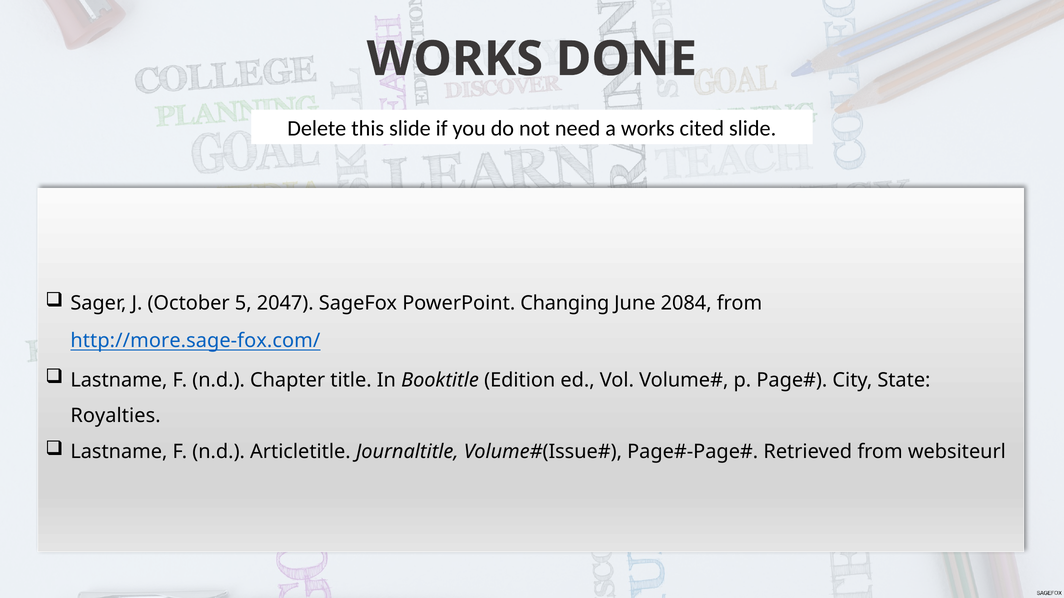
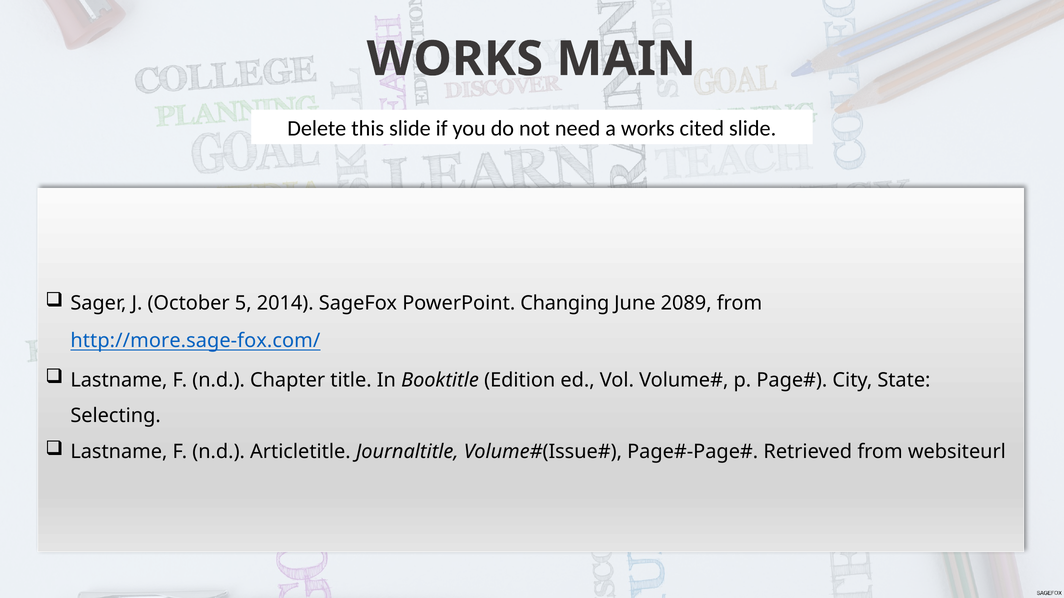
DONE: DONE -> MAIN (626, 59)
2047: 2047 -> 2014 (285, 304)
2084: 2084 -> 2089 (686, 304)
Royalties: Royalties -> Selecting (116, 416)
